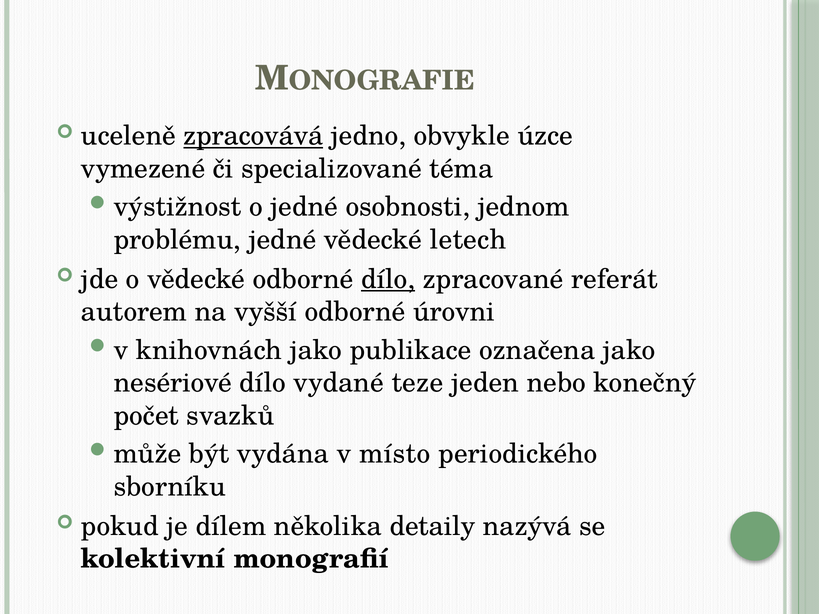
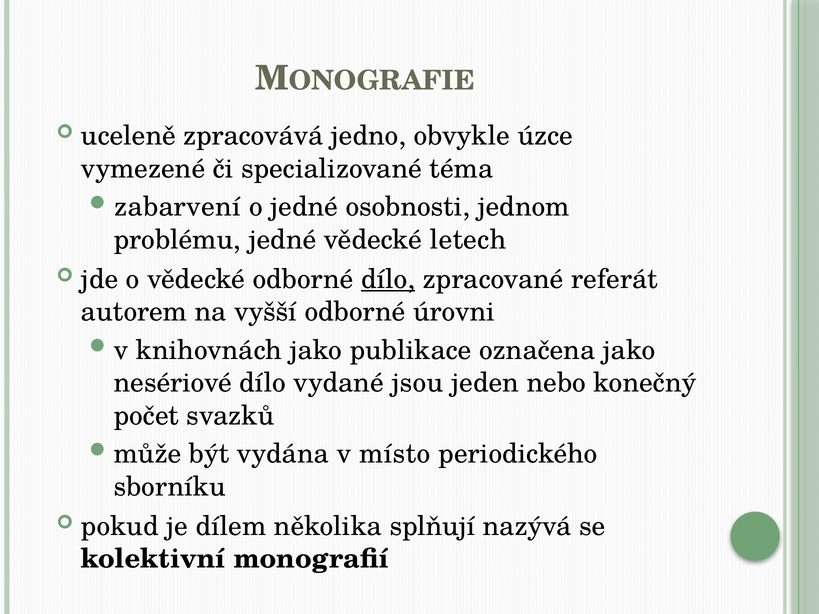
zpracovává underline: present -> none (253, 136)
výstižnost: výstižnost -> zabarvení (177, 207)
teze: teze -> jsou (417, 383)
detaily: detaily -> splňují (432, 526)
